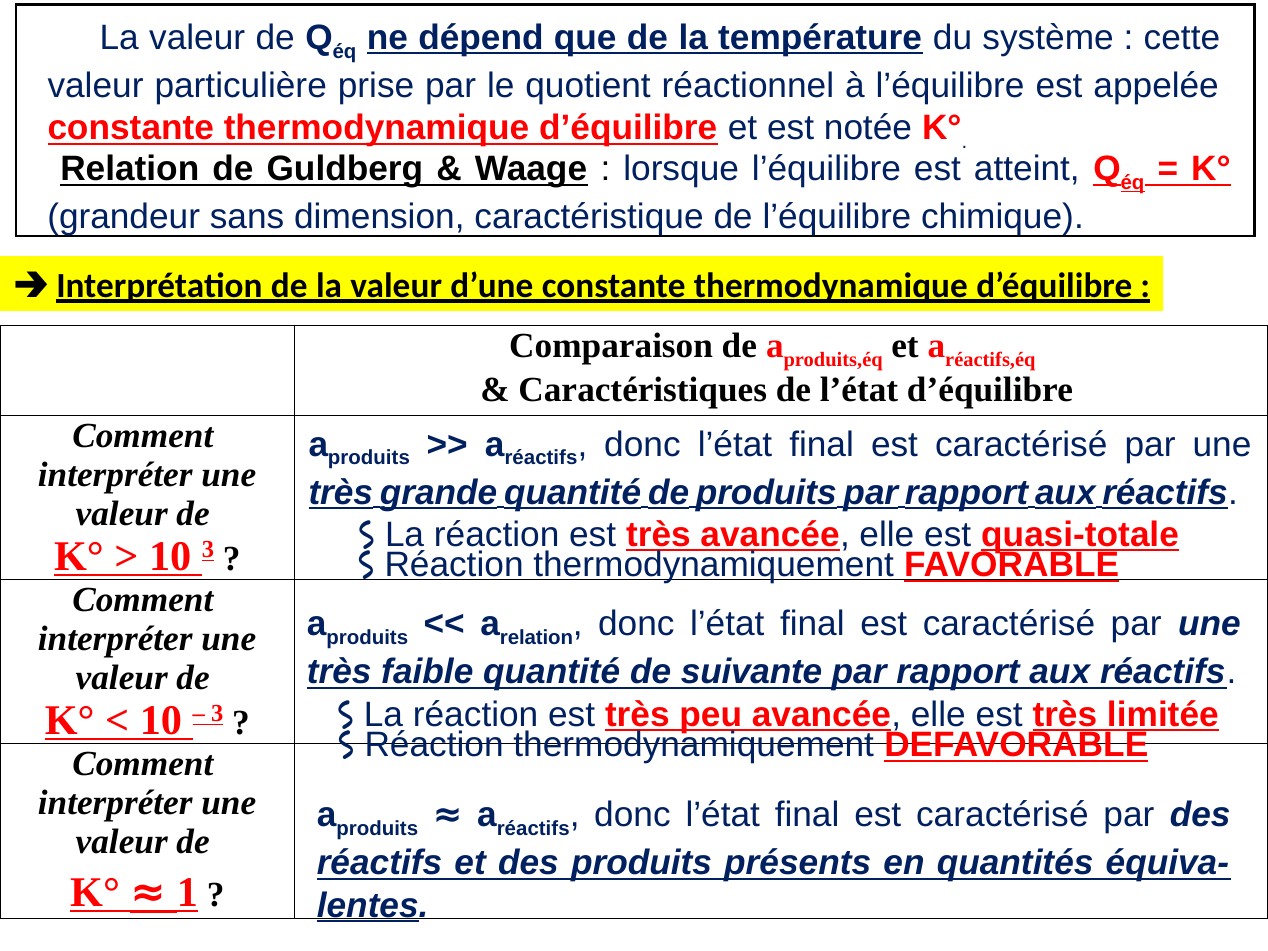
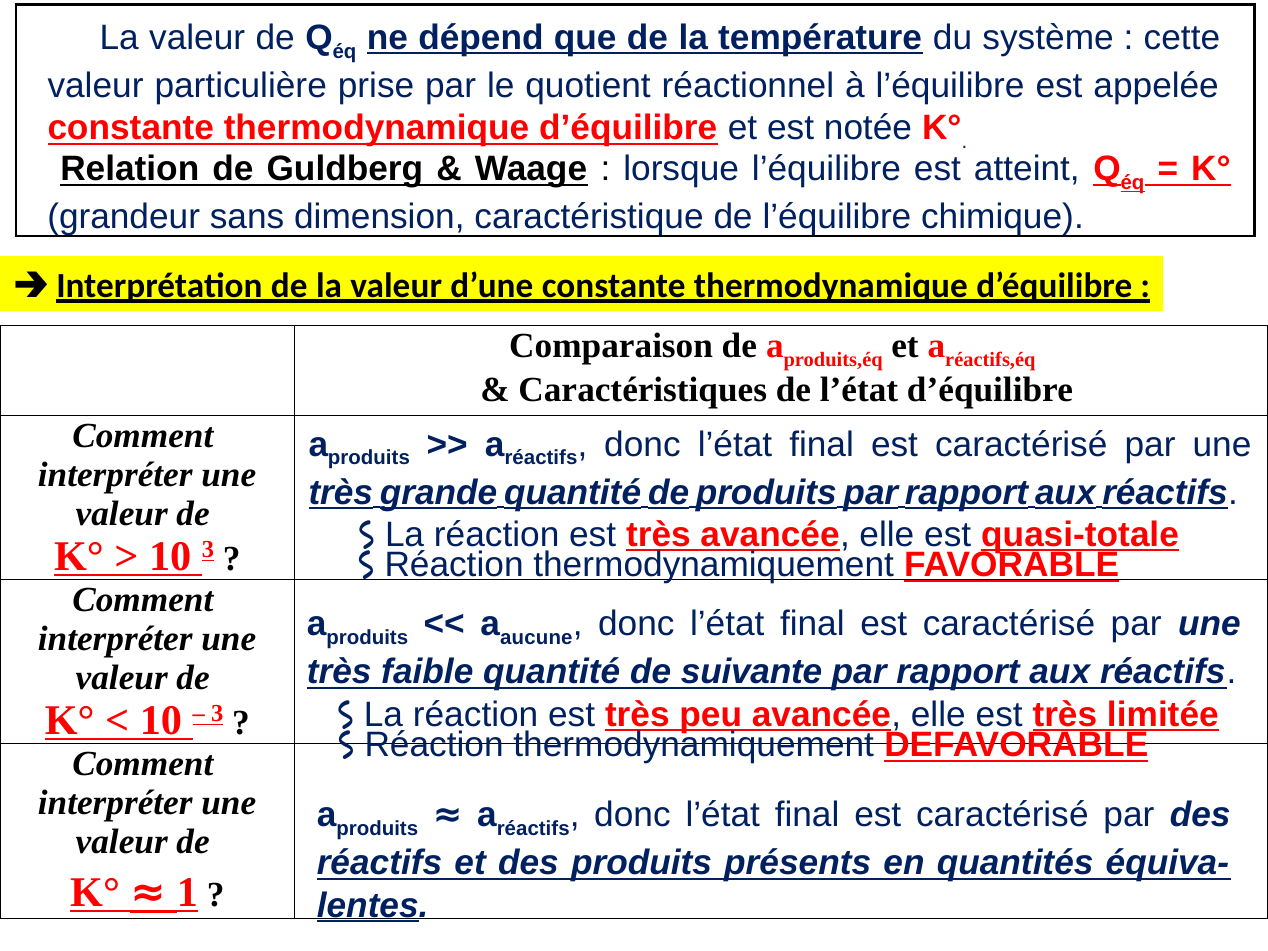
relation: relation -> aucune (536, 638)
